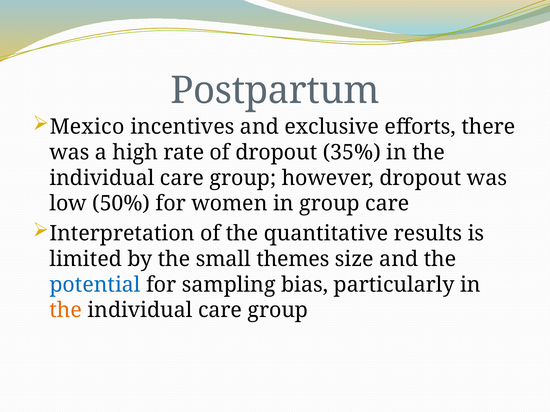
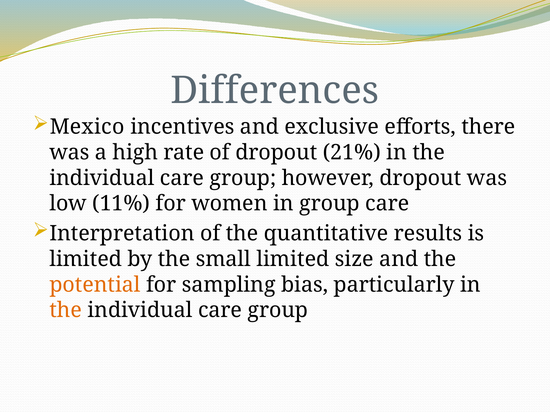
Postpartum: Postpartum -> Differences (275, 91)
35%: 35% -> 21% (352, 153)
50%: 50% -> 11% (121, 204)
small themes: themes -> limited (293, 259)
potential colour: blue -> orange (95, 285)
